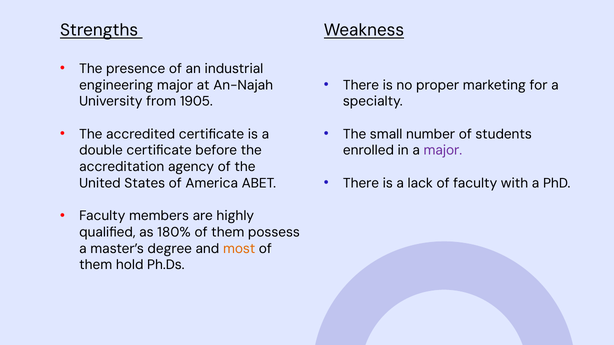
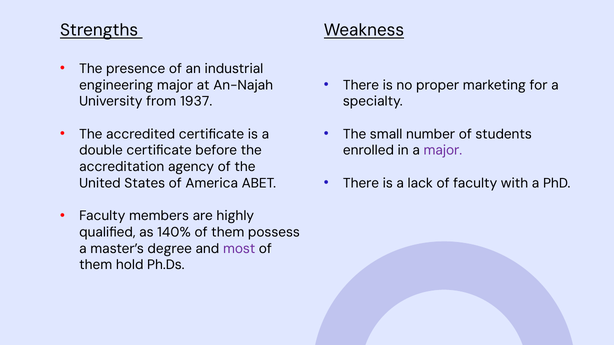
1905: 1905 -> 1937 (196, 102)
180%: 180% -> 140% (174, 232)
most colour: orange -> purple (239, 249)
